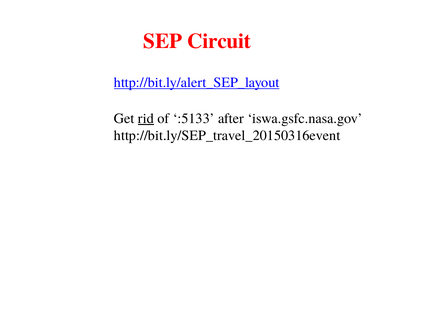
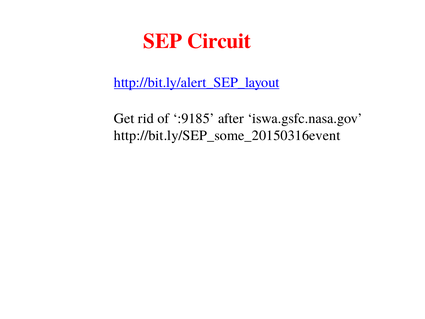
rid underline: present -> none (146, 118)
:5133: :5133 -> :9185 (194, 118)
http://bit.ly/SEP_travel_20150316event: http://bit.ly/SEP_travel_20150316event -> http://bit.ly/SEP_some_20150316event (227, 135)
